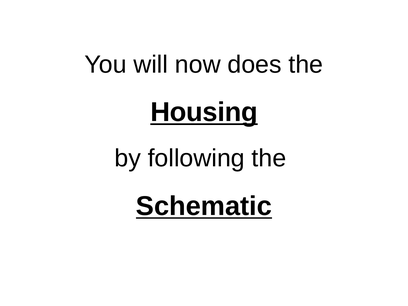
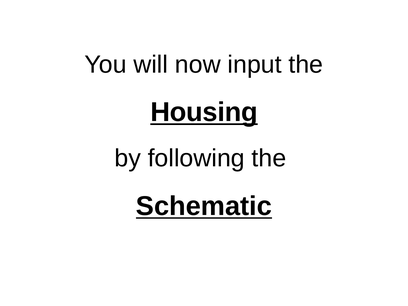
does: does -> input (255, 64)
